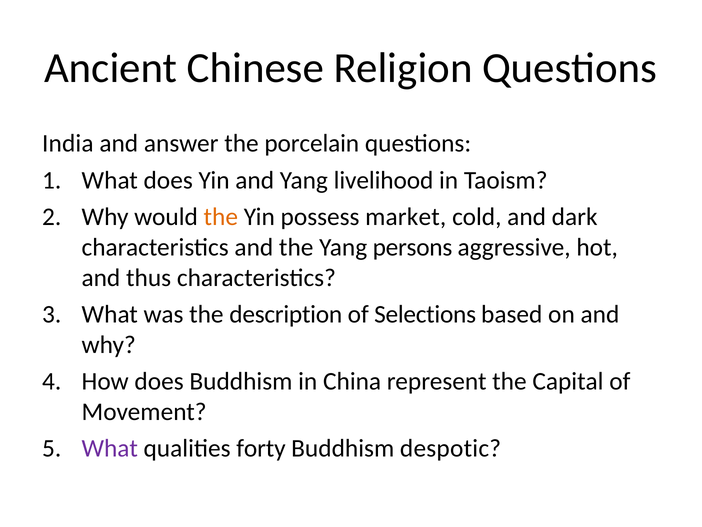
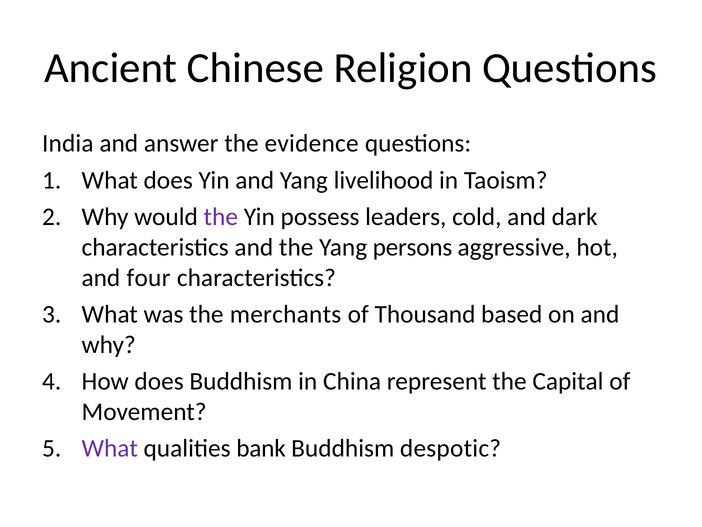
porcelain: porcelain -> evidence (312, 143)
the colour: orange -> purple (221, 217)
market: market -> leaders (406, 217)
thus: thus -> four (149, 277)
description: description -> merchants (286, 314)
Selections: Selections -> Thousand (425, 314)
forty: forty -> bank (261, 448)
